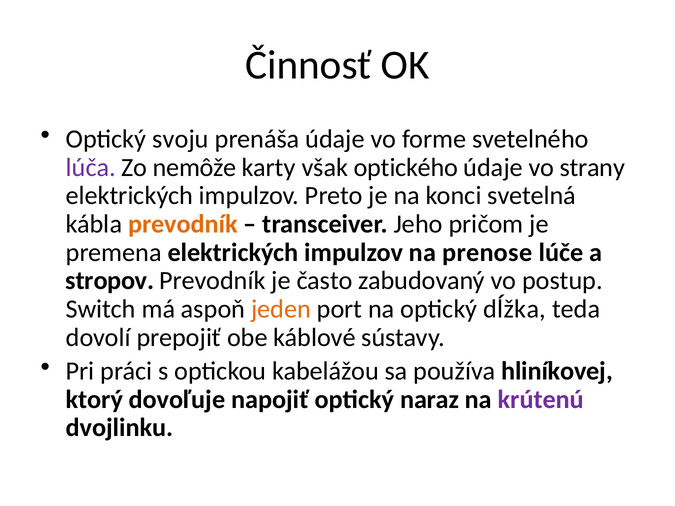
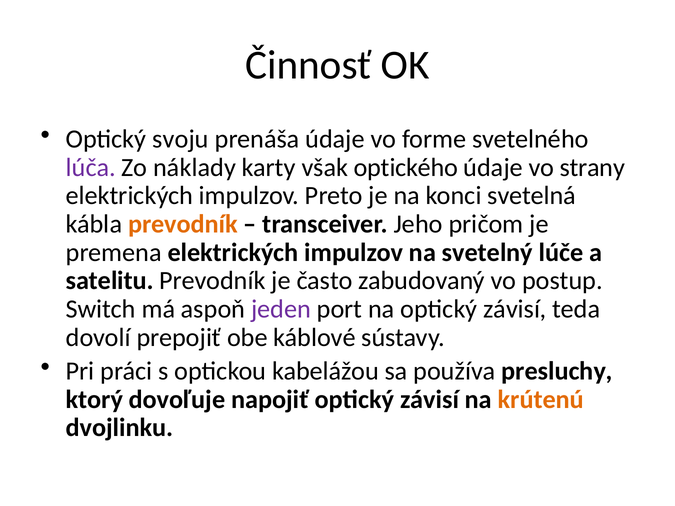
nemôže: nemôže -> náklady (195, 167)
prenose: prenose -> svetelný (487, 253)
stropov: stropov -> satelitu (110, 281)
jeden colour: orange -> purple (281, 309)
na optický dĺžka: dĺžka -> závisí (515, 309)
hliníkovej: hliníkovej -> presluchy (557, 371)
napojiť optický naraz: naraz -> závisí (430, 400)
krútenú colour: purple -> orange (541, 400)
